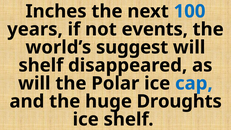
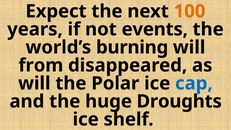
Inches: Inches -> Expect (56, 11)
100 colour: blue -> orange (190, 11)
suggest: suggest -> burning (132, 47)
shelf: shelf -> from (41, 65)
